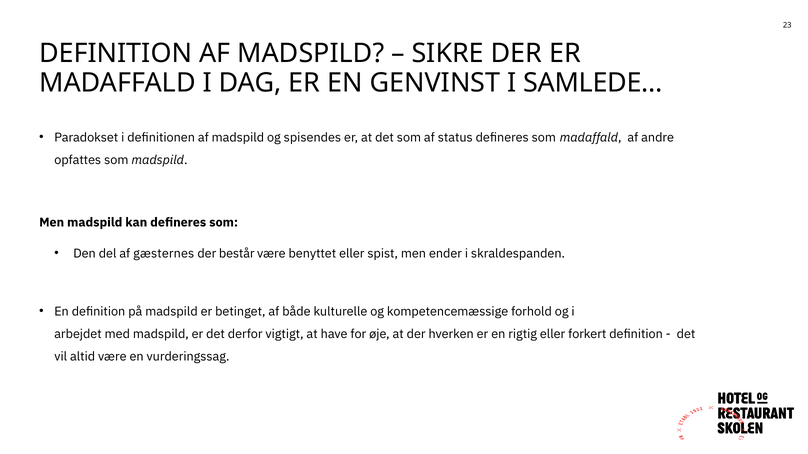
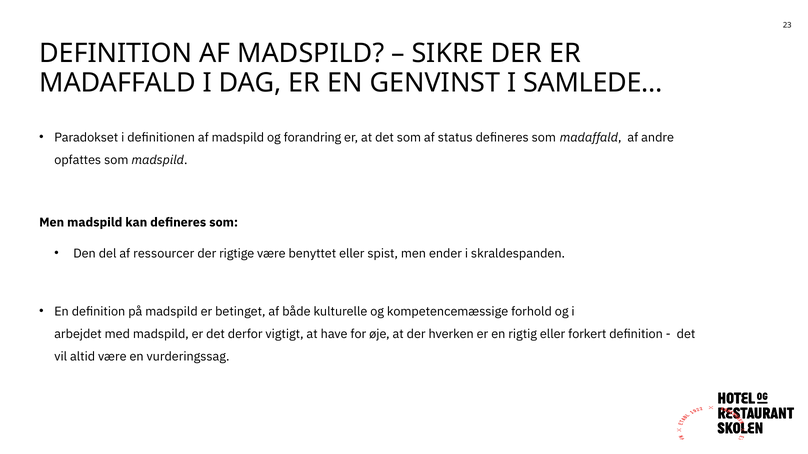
spisendes: spisendes -> forandring (313, 138)
gæsternes: gæsternes -> ressourcer (164, 254)
består: består -> rigtige (237, 254)
